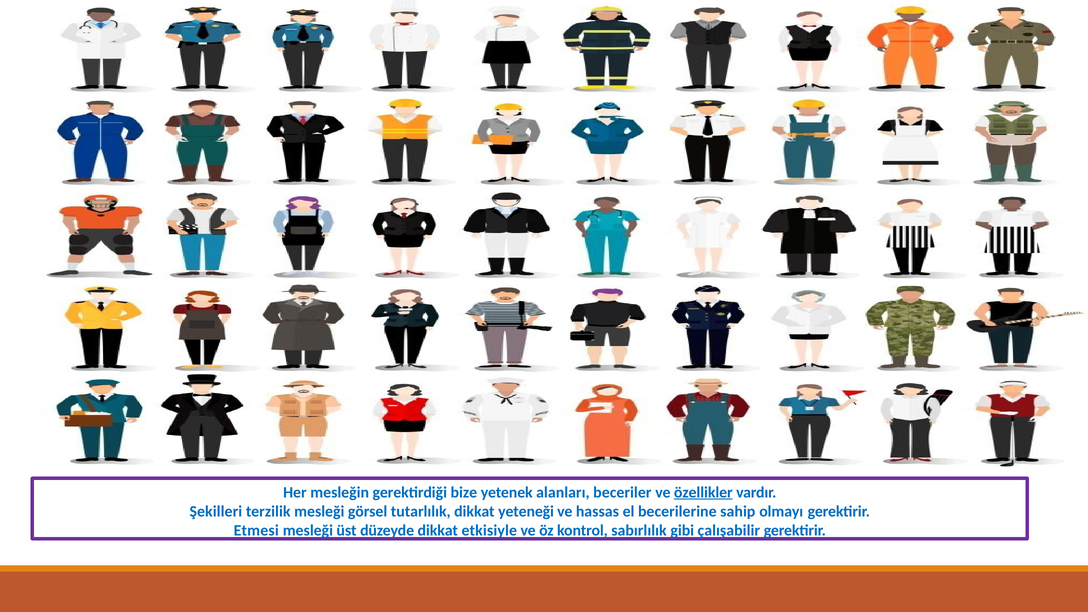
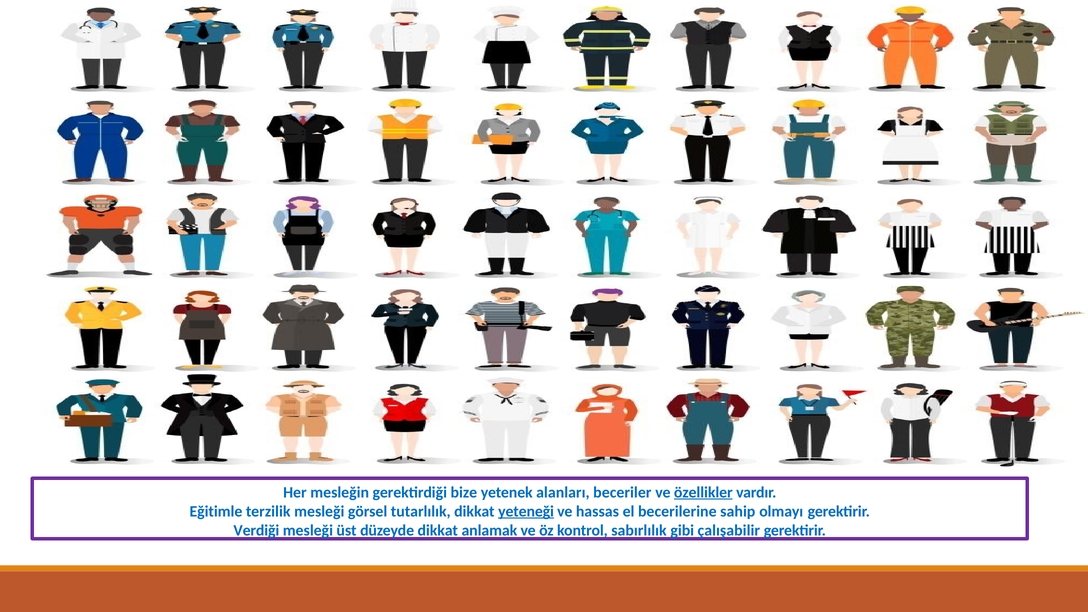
Şekilleri: Şekilleri -> Eğitimle (216, 511)
yeteneği underline: none -> present (526, 511)
Etmesi: Etmesi -> Verdiği (256, 530)
etkisiyle: etkisiyle -> anlamak (489, 530)
